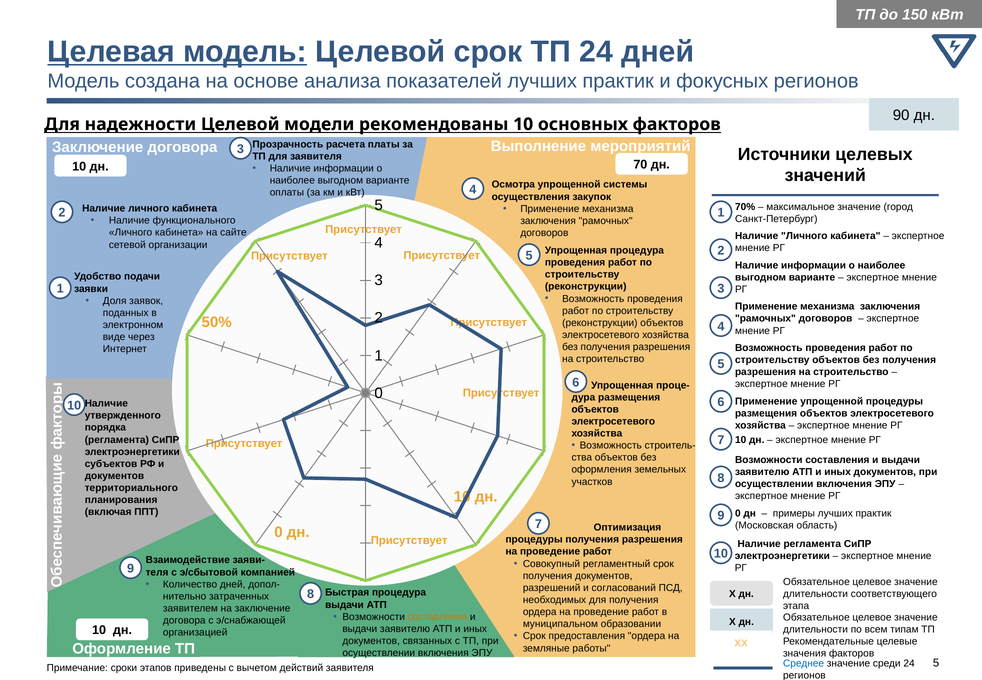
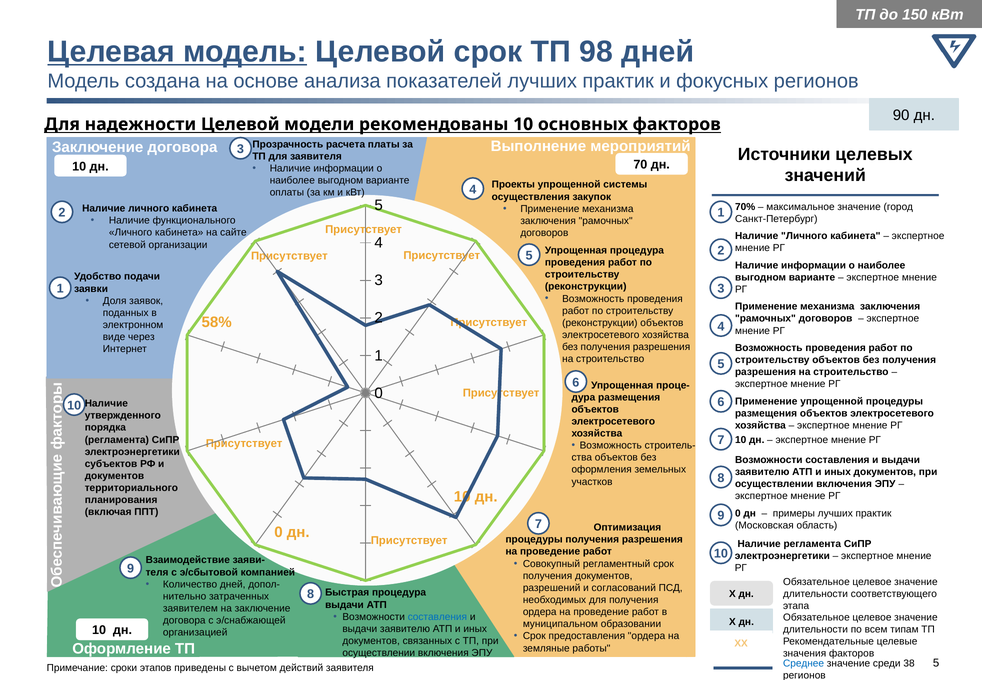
ТП 24: 24 -> 98 (596, 52)
Осмотра: Осмотра -> Проекты (513, 185)
50%: 50% -> 58% (217, 322)
составления colour: orange -> blue (437, 617)
среди 24: 24 -> 38 (909, 663)
